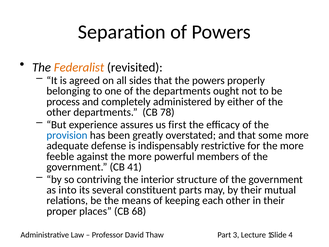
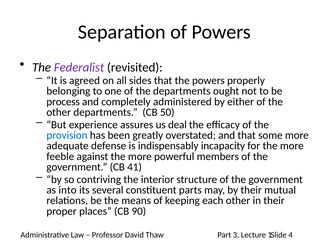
Federalist colour: orange -> purple (79, 67)
78: 78 -> 50 (167, 112)
first: first -> deal (177, 125)
restrictive: restrictive -> incapacity (223, 146)
68: 68 -> 90 (139, 211)
